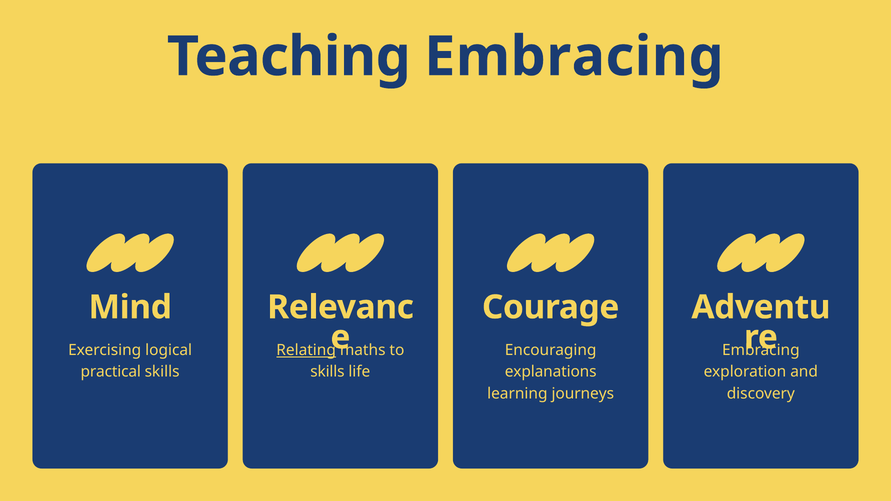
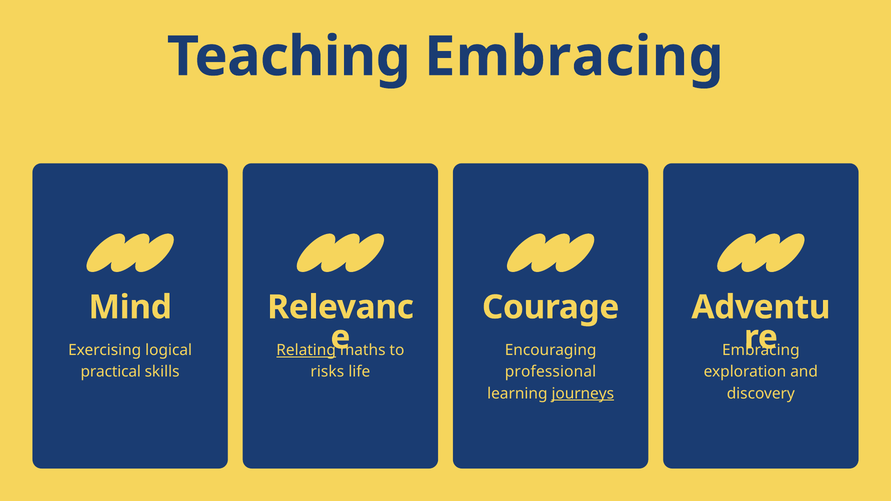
skills: skills -> risks (327, 372)
explanations: explanations -> professional (551, 372)
journeys underline: none -> present (583, 394)
